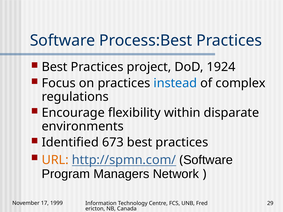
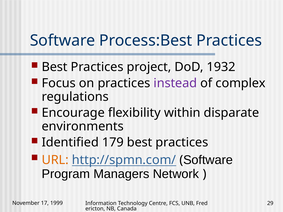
1924: 1924 -> 1932 (221, 67)
instead colour: blue -> purple (175, 83)
673: 673 -> 179 (113, 143)
